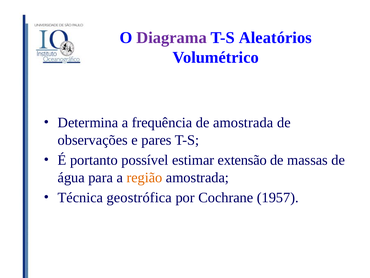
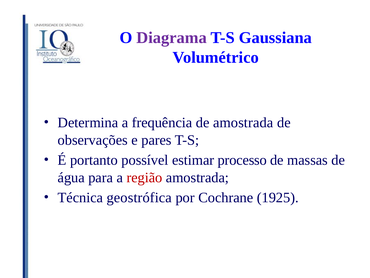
Aleatórios: Aleatórios -> Gaussiana (275, 38)
extensão: extensão -> processo (242, 160)
região colour: orange -> red (144, 177)
1957: 1957 -> 1925 (278, 197)
